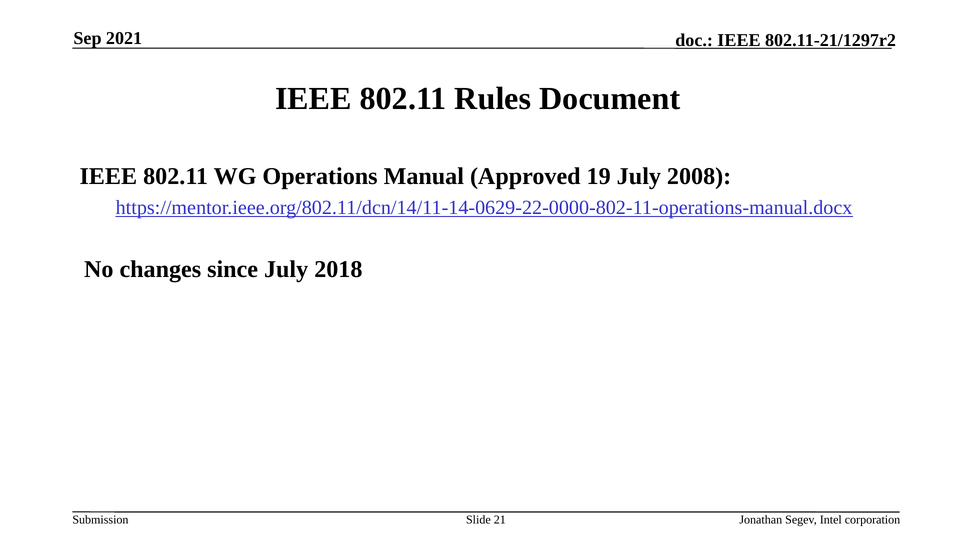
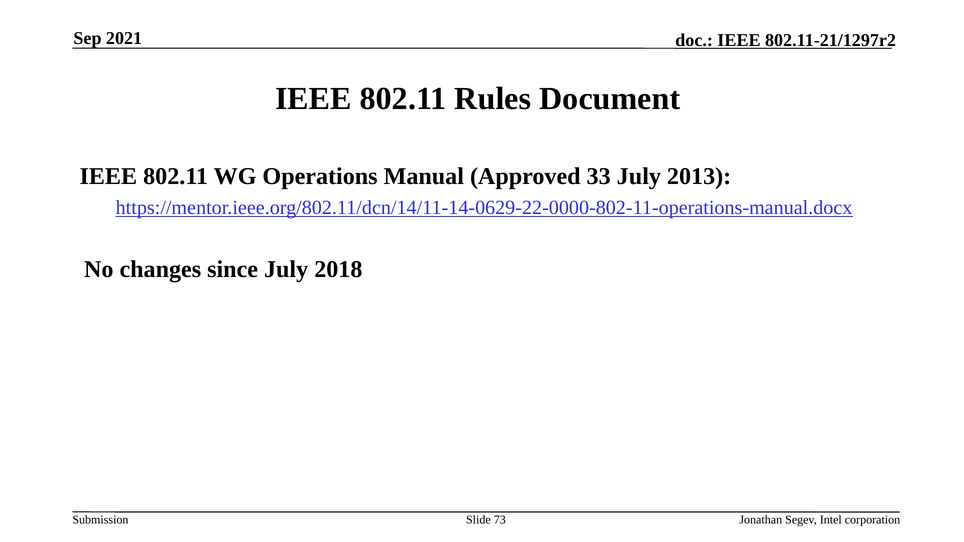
19: 19 -> 33 (599, 176)
2008: 2008 -> 2013 (699, 176)
21: 21 -> 73 (500, 520)
